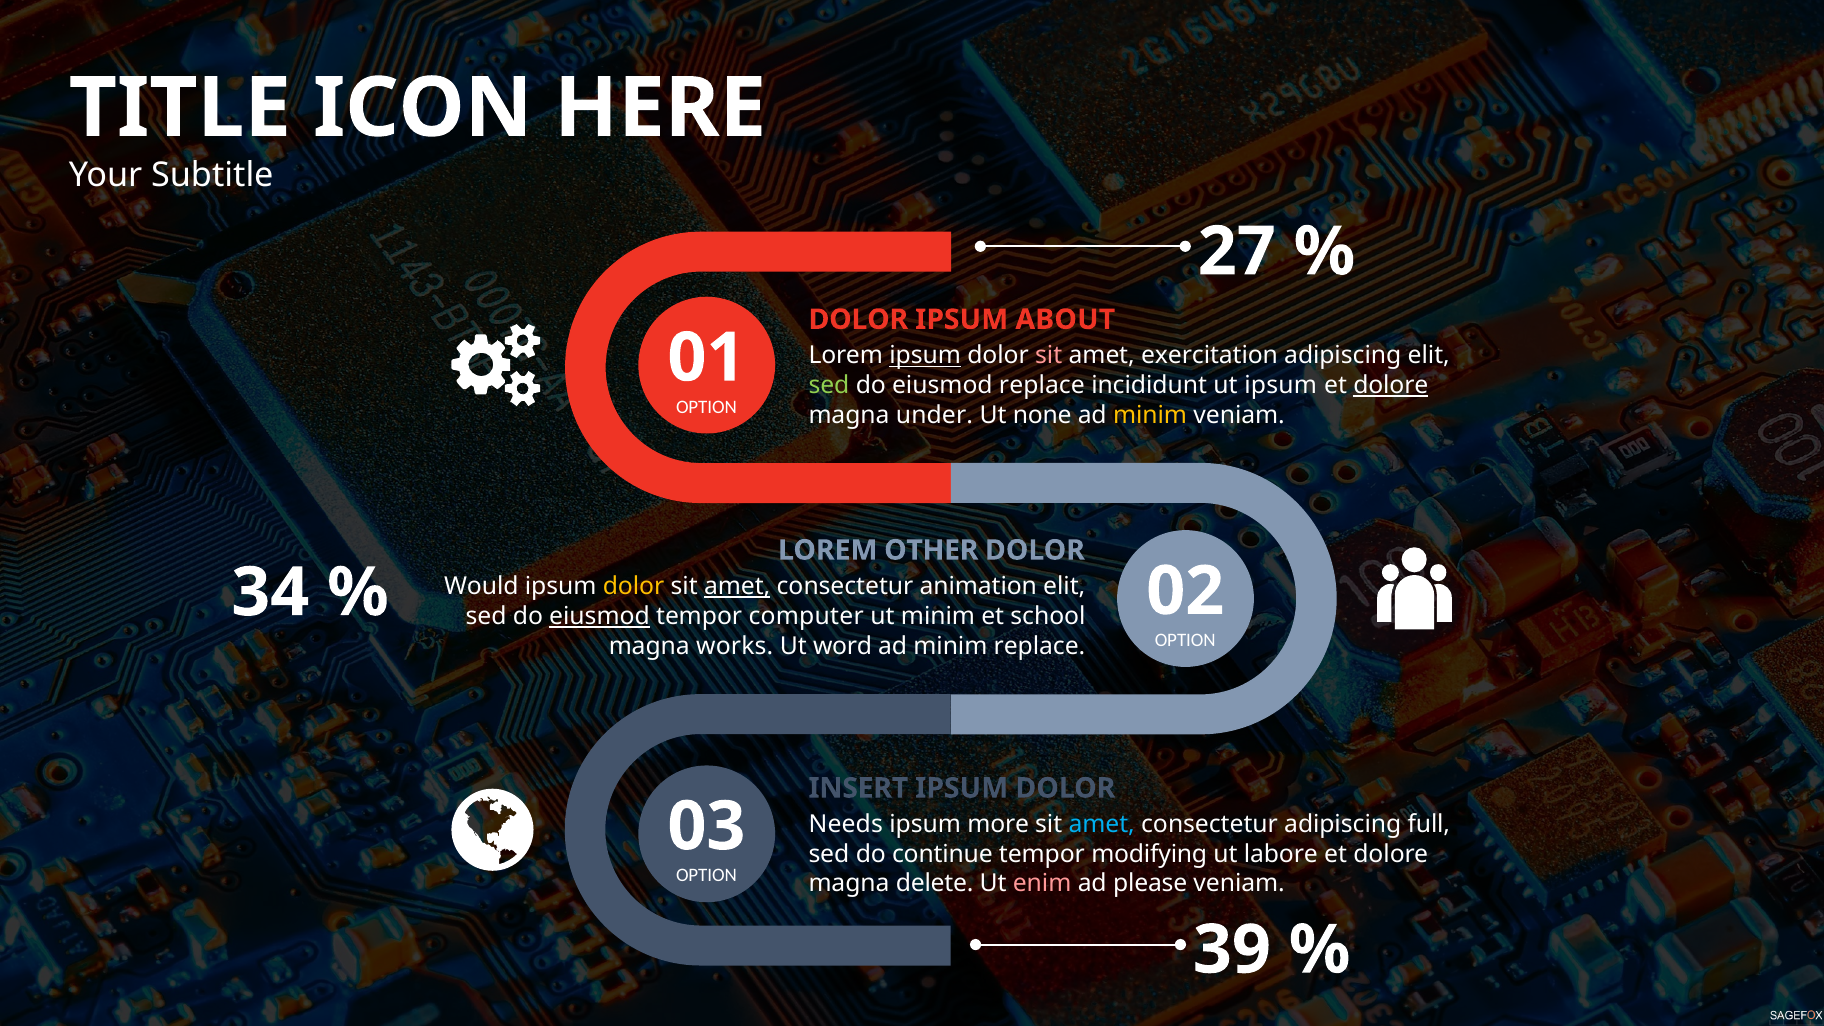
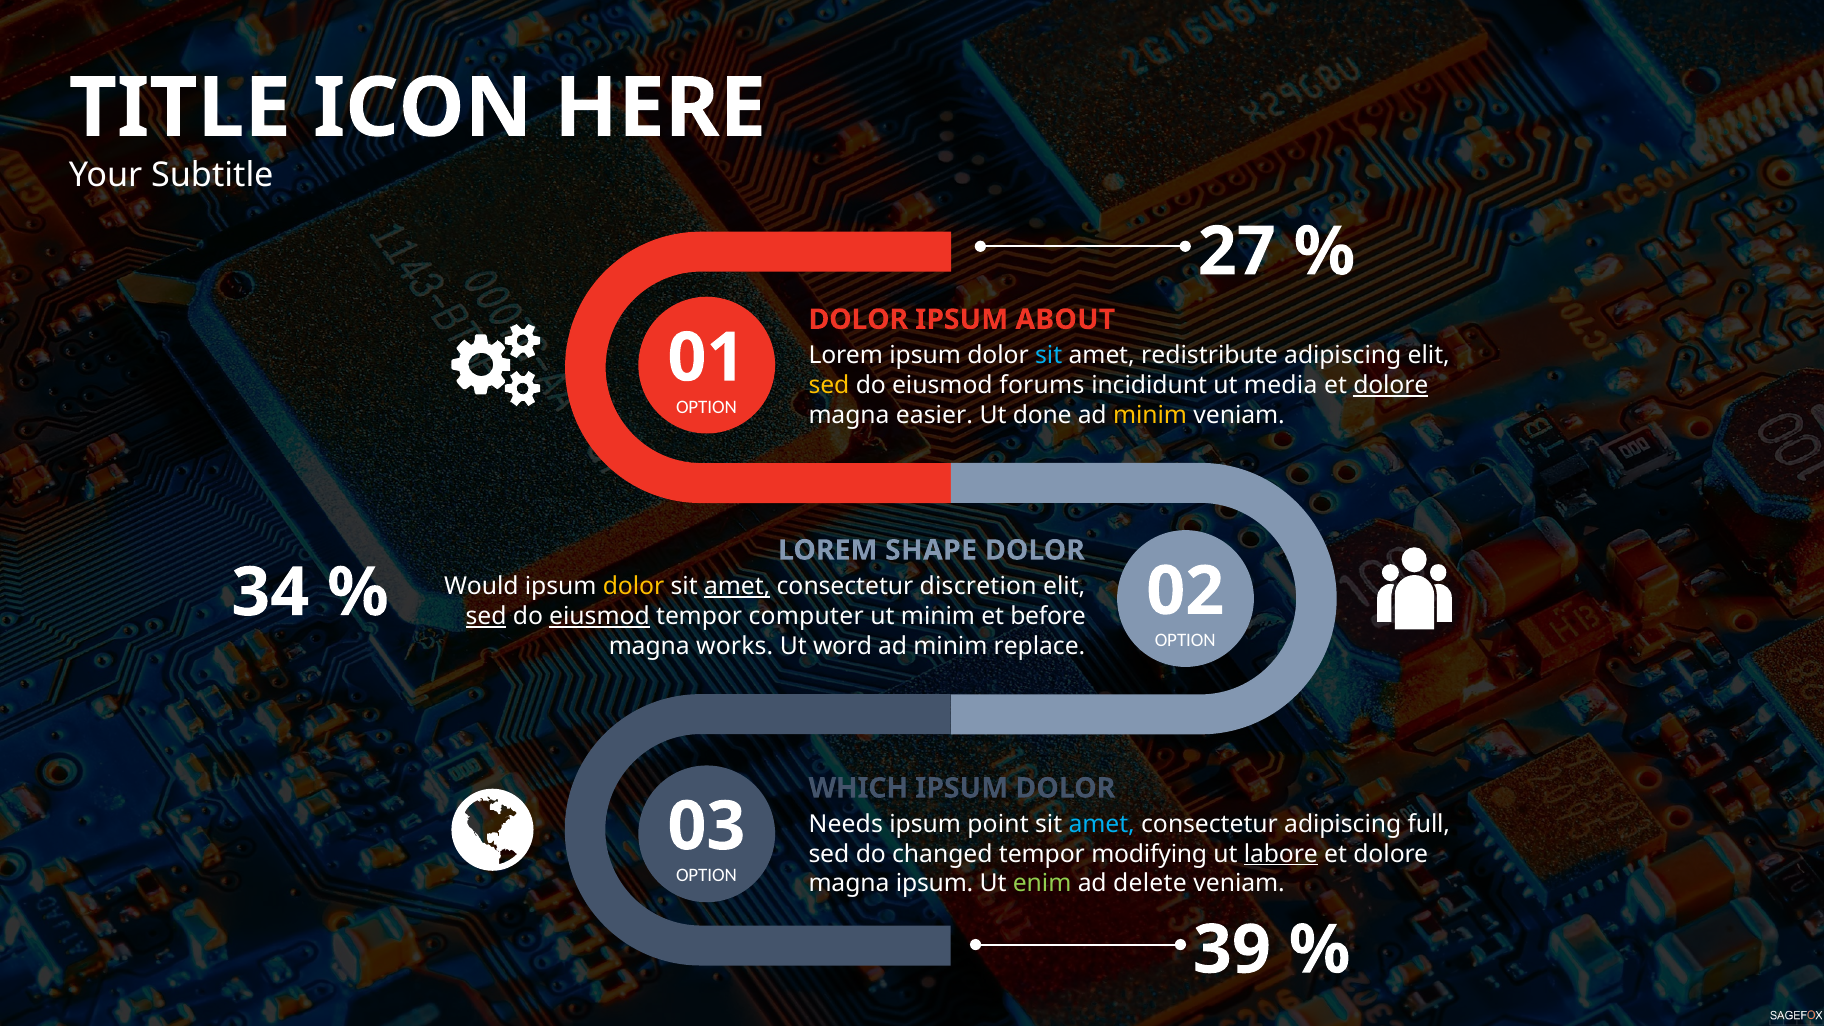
ipsum underline: present -> none (925, 356)
sit colour: pink -> light blue (1049, 356)
exercitation: exercitation -> redistribute (1210, 356)
sed colour: light green -> yellow (829, 385)
eiusmod replace: replace -> forums (1042, 385)
ut ipsum: ipsum -> media (1281, 385)
under: under -> easier (934, 415)
none: none -> done (1042, 415)
OTHER: OTHER -> SHAPE (931, 550)
animation: animation -> discretion (978, 586)
sed underline: none -> present (486, 616)
school: school -> before (1048, 616)
INSERT: INSERT -> WHICH (858, 788)
more: more -> point (998, 824)
continue: continue -> changed (942, 854)
labore underline: none -> present (1281, 854)
magna delete: delete -> ipsum (935, 884)
enim colour: pink -> light green (1042, 884)
please: please -> delete (1150, 884)
